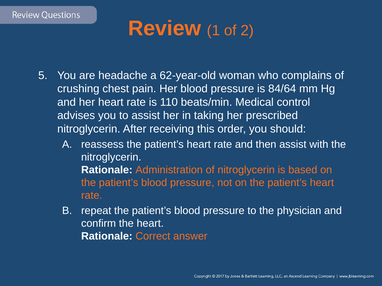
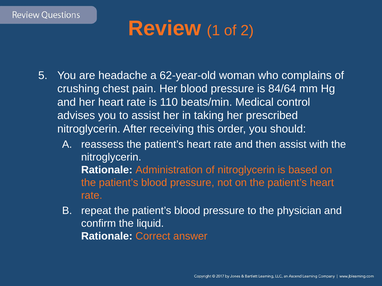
the heart: heart -> liquid (150, 224)
